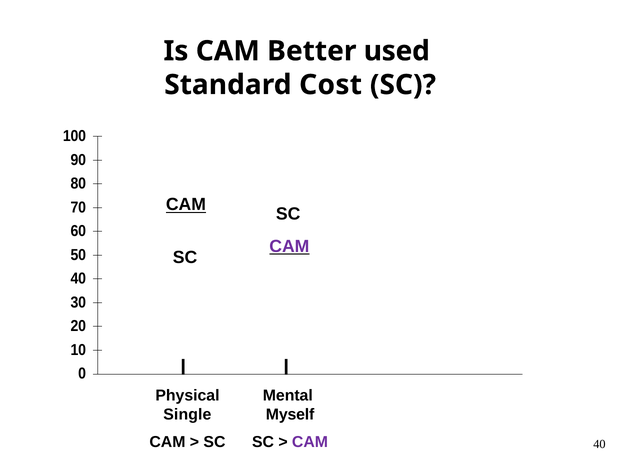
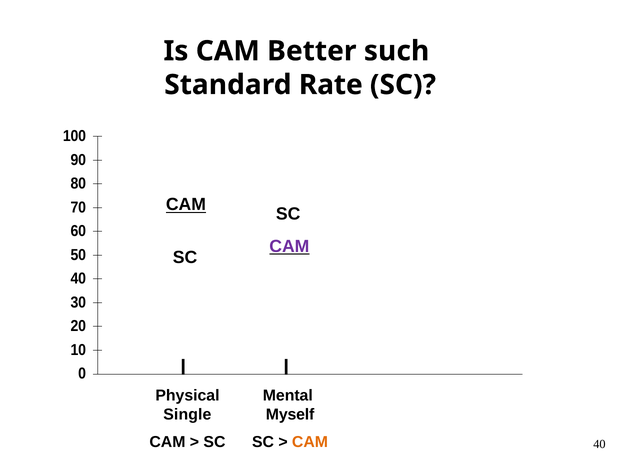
used: used -> such (397, 51)
Cost: Cost -> Rate (331, 85)
CAM colour: purple -> orange (310, 442)
